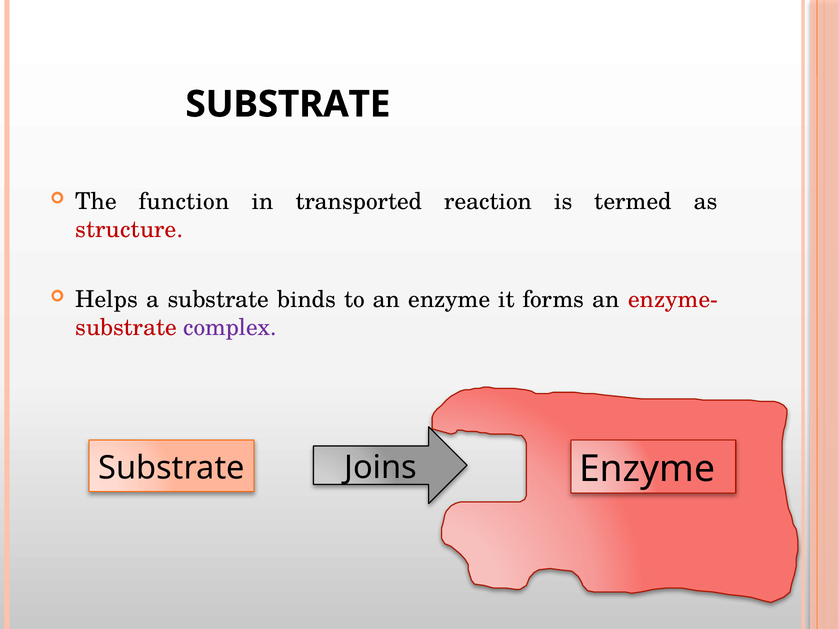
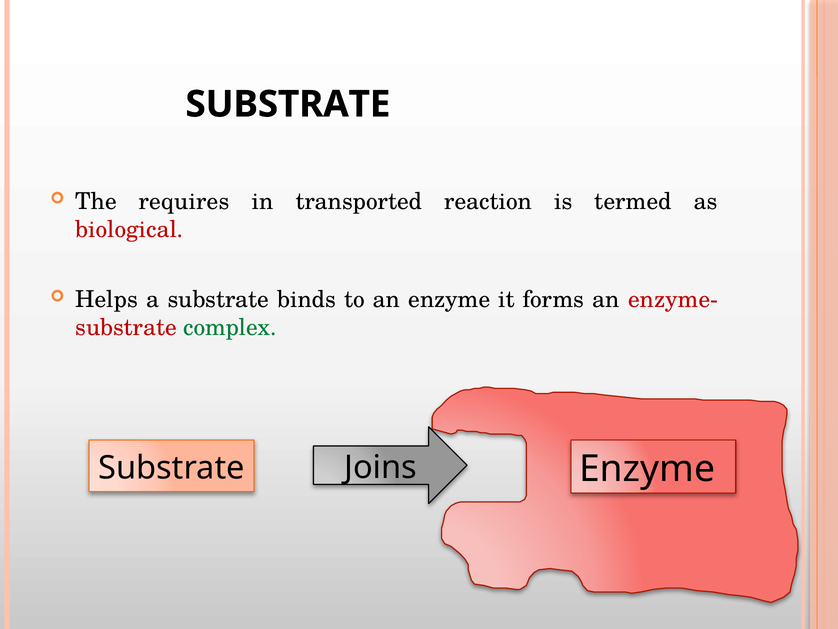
function: function -> requires (184, 201)
structure: structure -> biological (129, 229)
complex colour: purple -> green (230, 327)
